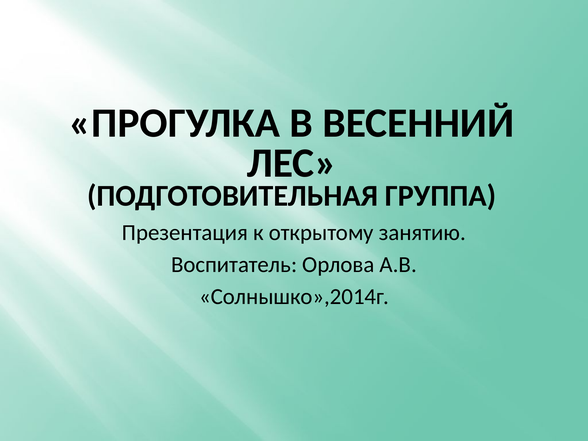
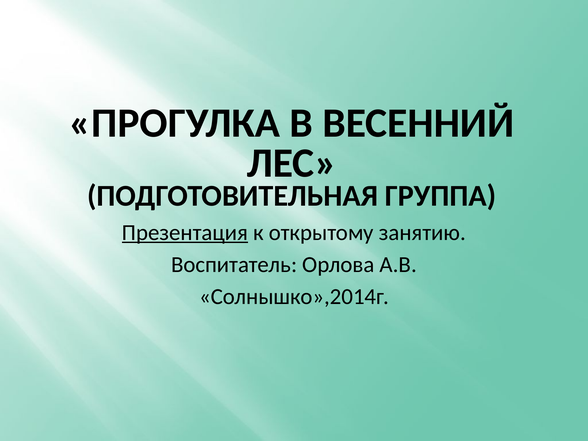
Презентация underline: none -> present (185, 232)
